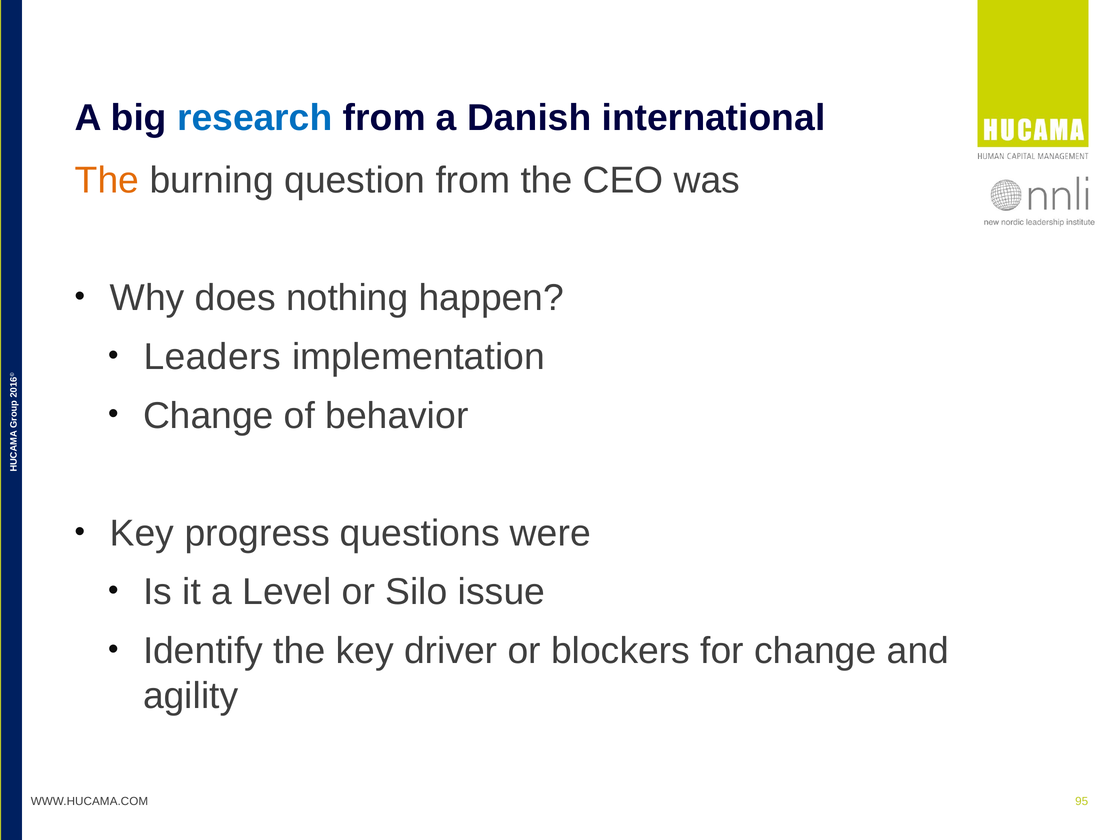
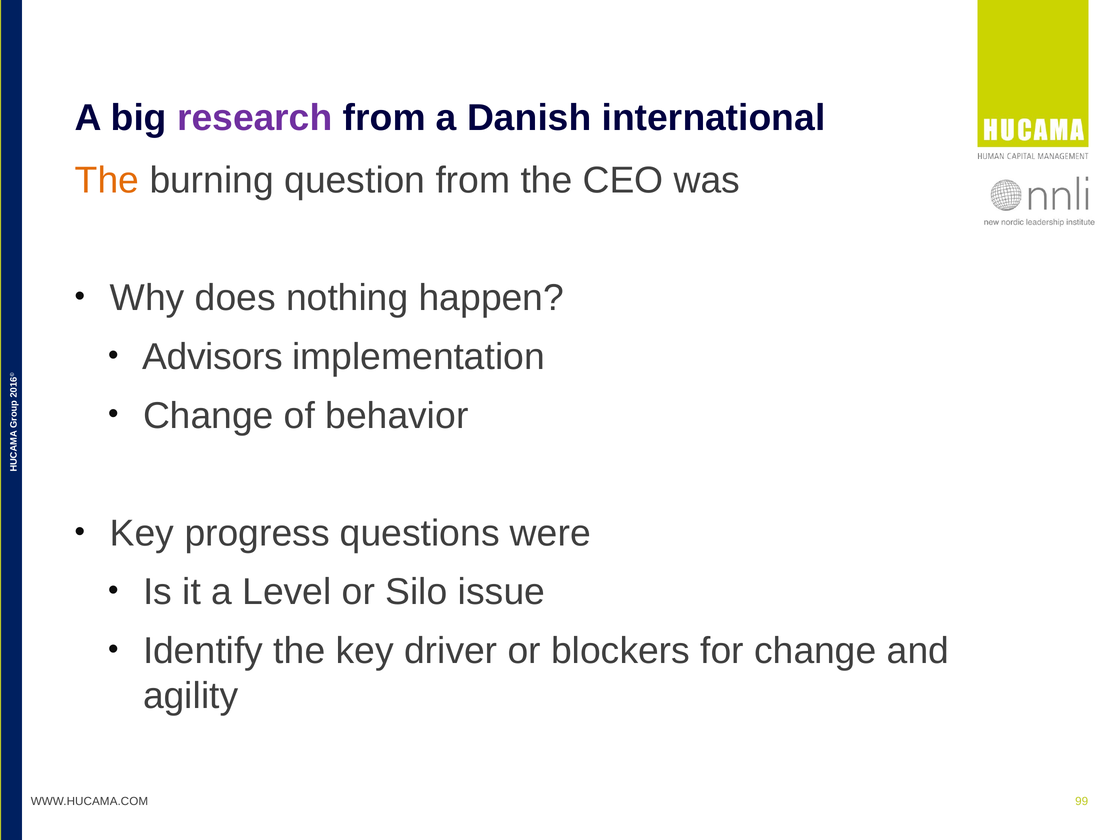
research colour: blue -> purple (255, 118)
Leaders: Leaders -> Advisors (213, 357)
95: 95 -> 99 (1082, 800)
